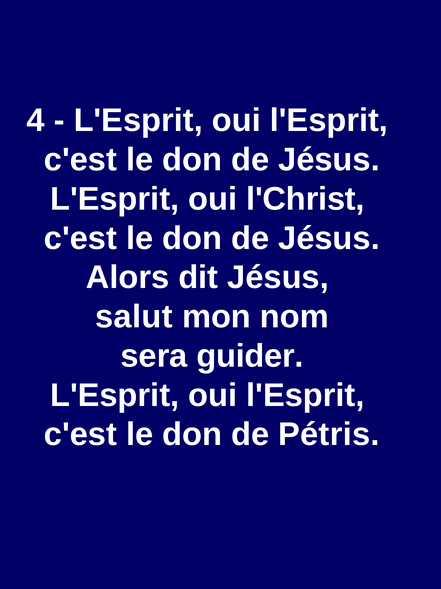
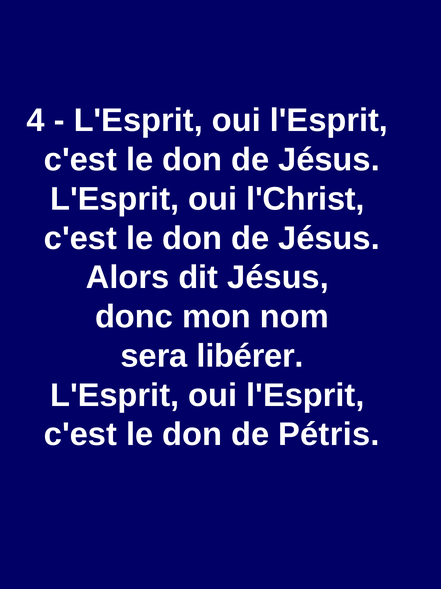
salut: salut -> donc (134, 316)
guider: guider -> libérer (250, 355)
